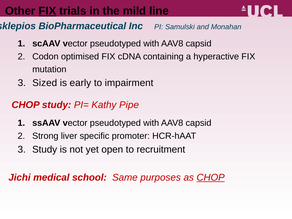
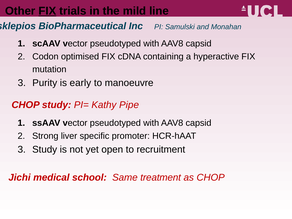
Sized: Sized -> Purity (45, 83)
impairment: impairment -> manoeuvre (129, 83)
purposes: purposes -> treatment (161, 177)
CHOP underline: present -> none (211, 177)
